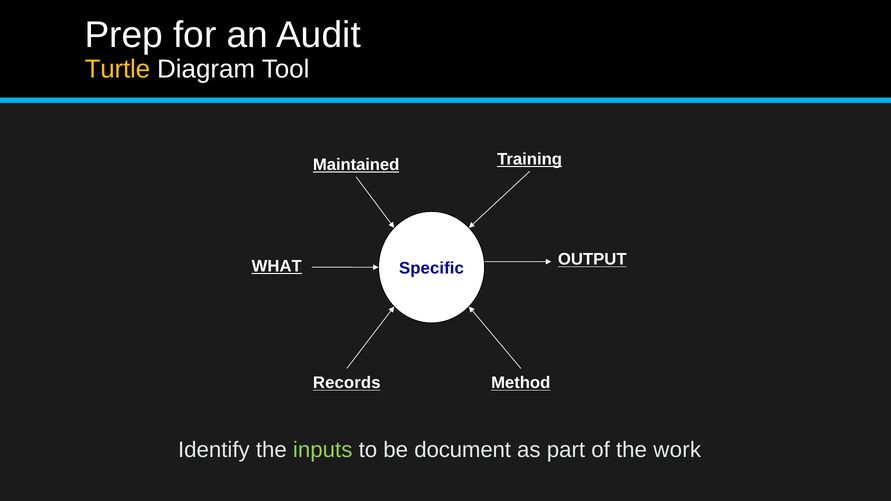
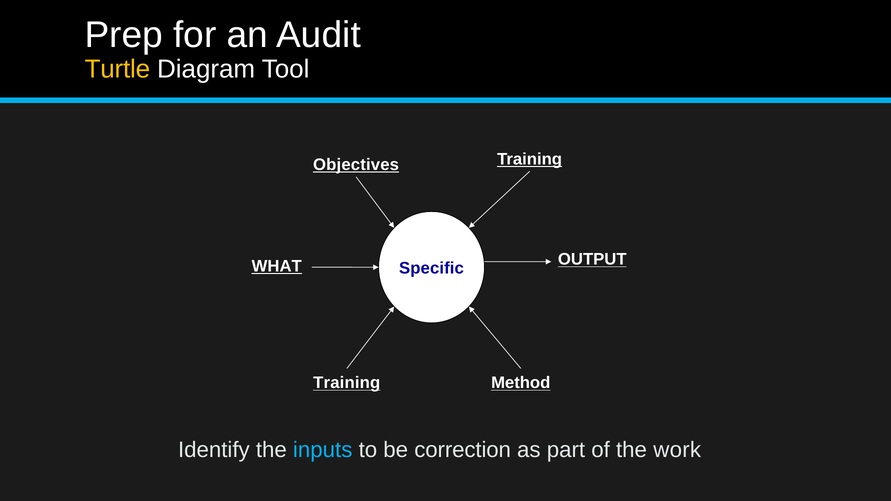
Maintained: Maintained -> Objectives (356, 165)
Records: Records -> Training (347, 383)
inputs colour: light green -> light blue (323, 450)
document: document -> correction (463, 450)
